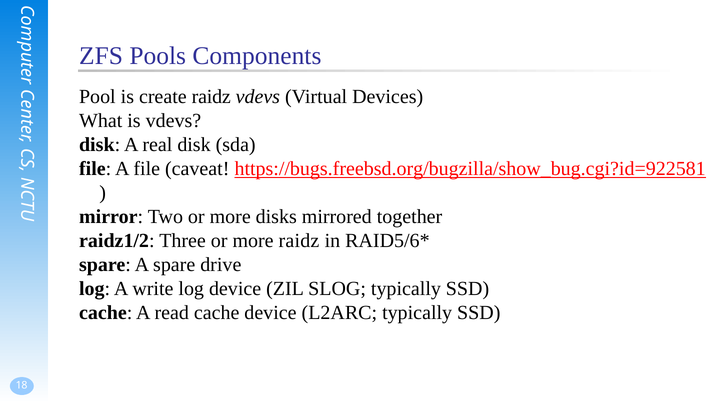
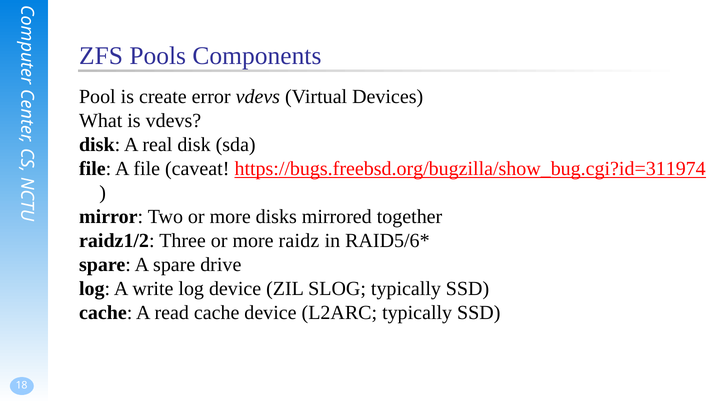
create raidz: raidz -> error (211, 97)
https://bugs.freebsd.org/bugzilla/show_bug.cgi?id=922581: https://bugs.freebsd.org/bugzilla/show_bug.cgi?id=922581 -> https://bugs.freebsd.org/bugzilla/show_bug.cgi?id=311974 (470, 169)
